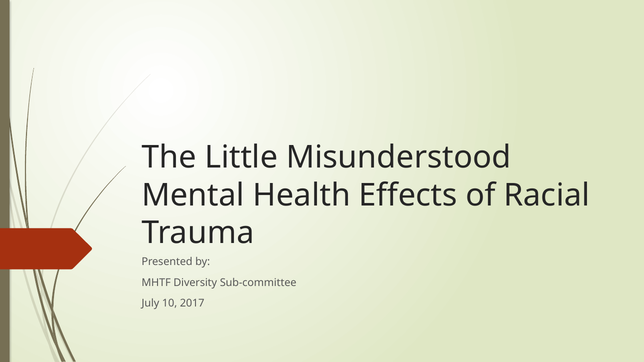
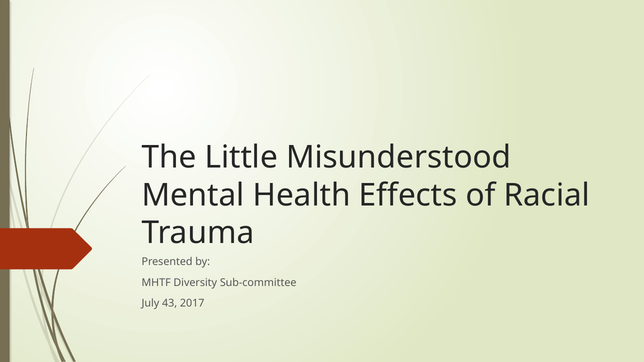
10: 10 -> 43 (170, 304)
